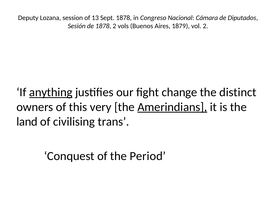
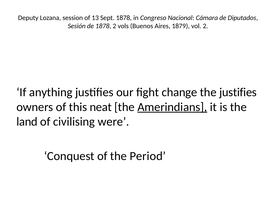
anything underline: present -> none (51, 92)
the distinct: distinct -> justifies (238, 92)
very: very -> neat (101, 107)
trans: trans -> were (113, 122)
